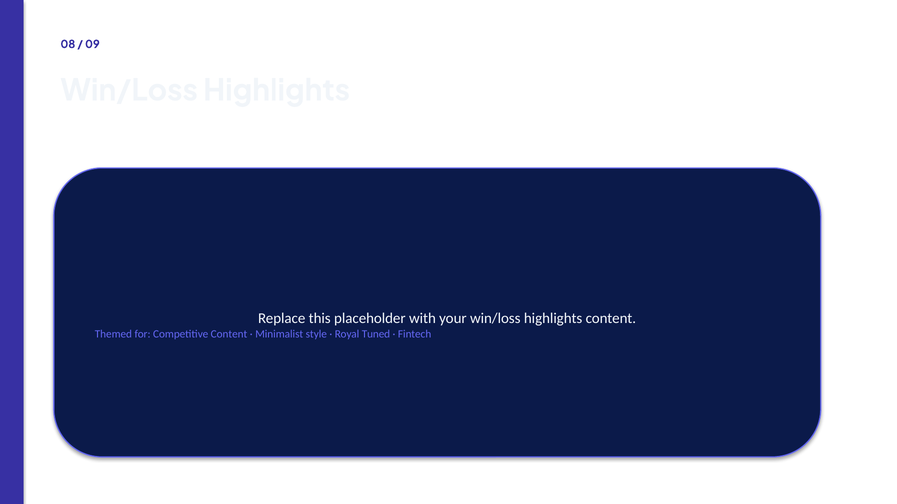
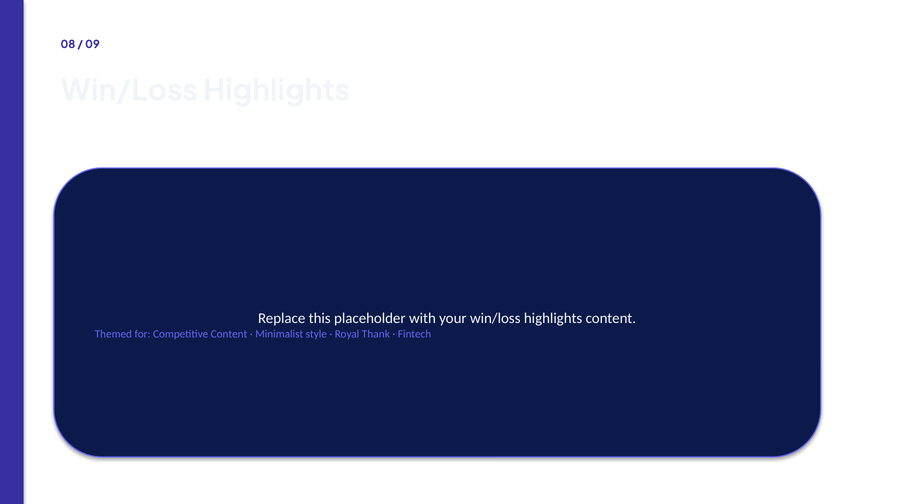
Tuned: Tuned -> Thank (376, 334)
